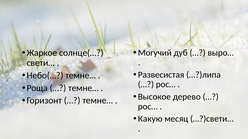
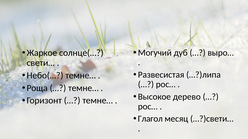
Какую: Какую -> Глагол (150, 119)
